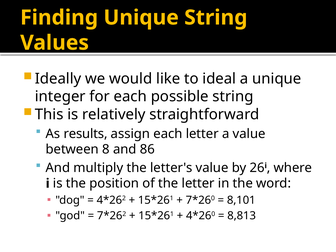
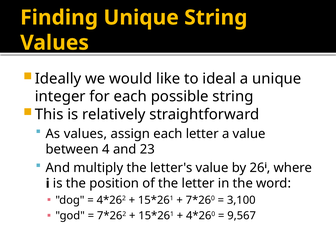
As results: results -> values (85, 134)
8: 8 -> 4 (106, 149)
86: 86 -> 23 (147, 149)
8,101: 8,101 -> 3,100 (241, 200)
8,813: 8,813 -> 9,567 (242, 216)
